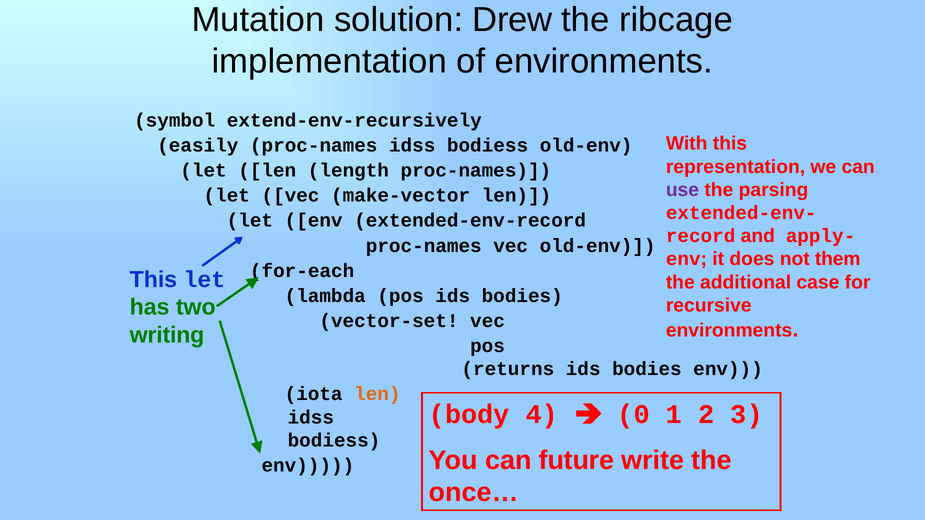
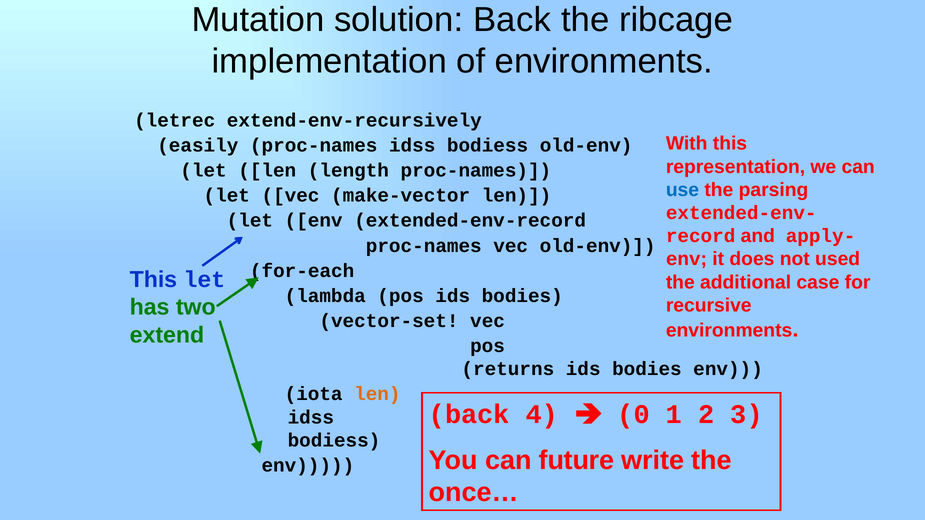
solution Drew: Drew -> Back (512, 20)
symbol: symbol -> letrec (175, 120)
use colour: purple -> blue (682, 190)
them: them -> used (838, 259)
writing: writing -> extend (167, 335)
body: body -> back (469, 415)
